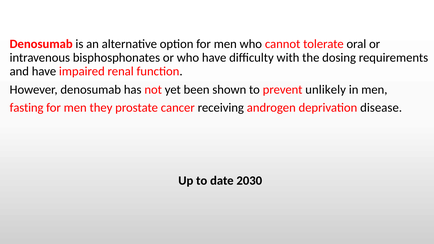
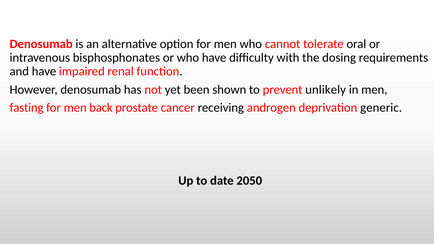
they: they -> back (101, 108)
disease: disease -> generic (381, 108)
2030: 2030 -> 2050 (249, 181)
